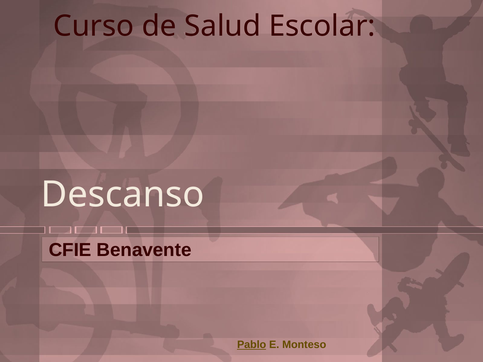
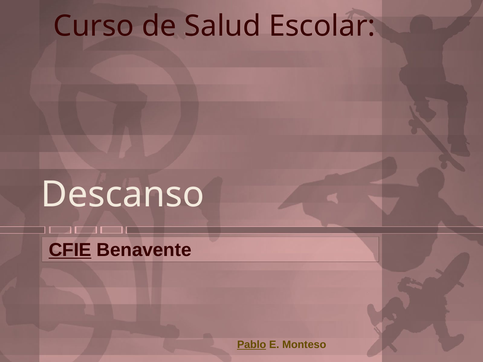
CFIE underline: none -> present (70, 250)
